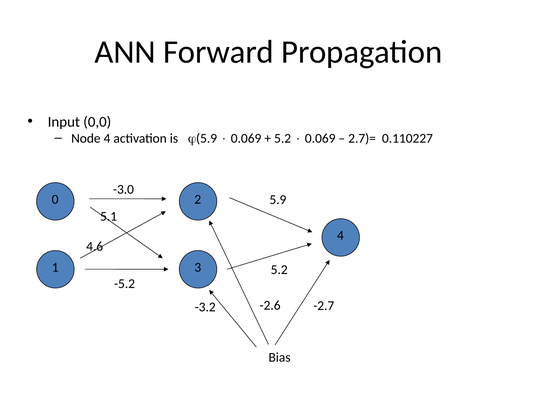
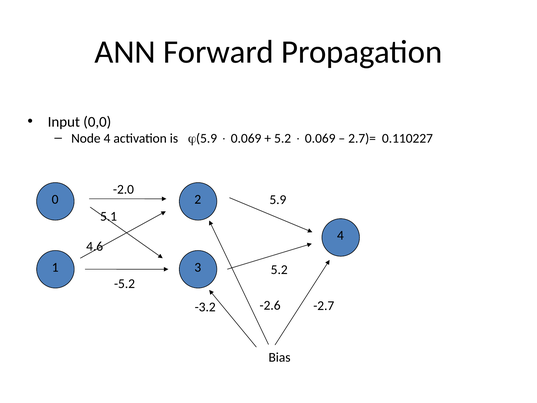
-3.0: -3.0 -> -2.0 (123, 189)
